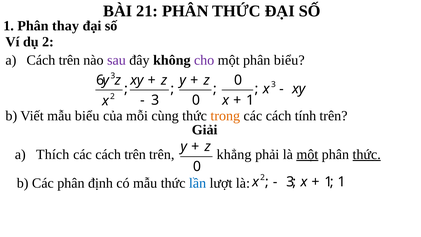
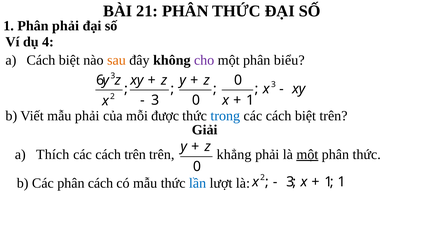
Phân thay: thay -> phải (66, 26)
dụ 2: 2 -> 4 (48, 42)
trên: trên -> biệt (69, 60)
sau colour: purple -> orange (116, 60)
mẫu biểu: biểu -> phải (87, 116)
cùng: cùng -> được (165, 116)
trong colour: orange -> blue (225, 116)
các cách tính: tính -> biệt (305, 116)
thức underline: present -> none (367, 154)
phân định: định -> cách (101, 183)
